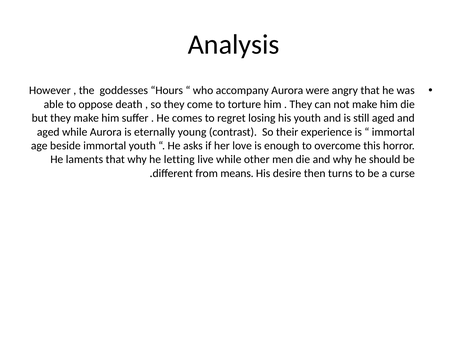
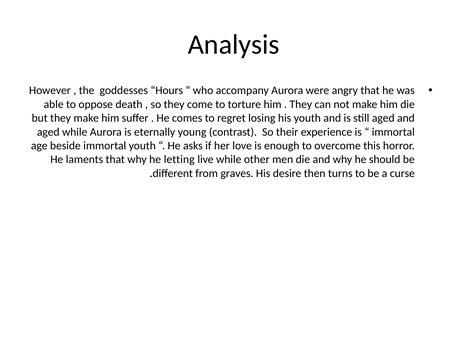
means: means -> graves (237, 173)
